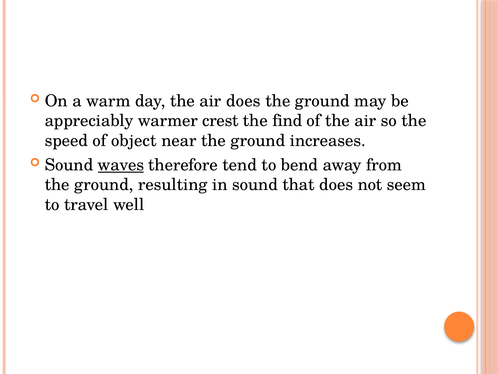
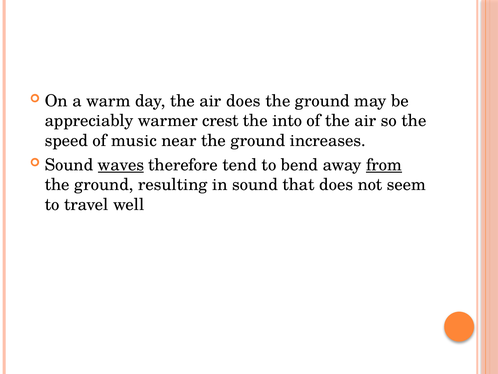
find: find -> into (287, 121)
object: object -> music (134, 141)
from underline: none -> present (384, 165)
